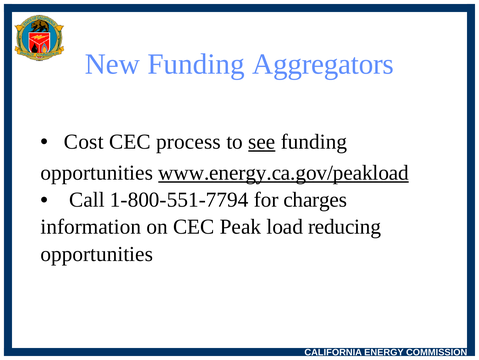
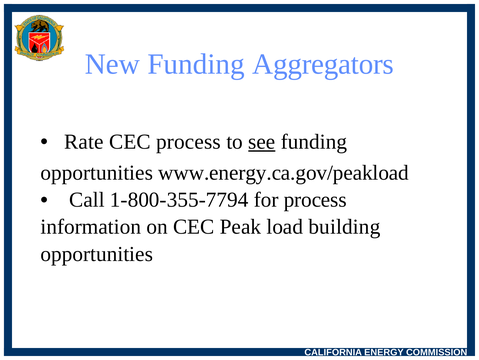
Cost: Cost -> Rate (84, 142)
www.energy.ca.gov/peakload underline: present -> none (284, 172)
1-800-551-7794: 1-800-551-7794 -> 1-800-355-7794 (179, 199)
for charges: charges -> process (315, 199)
reducing: reducing -> building (344, 226)
